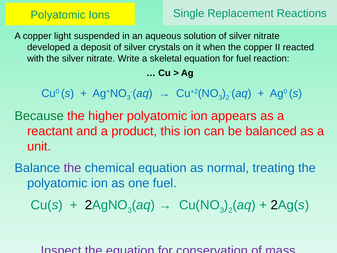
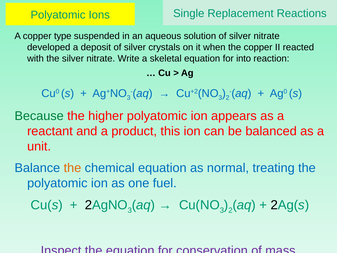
light: light -> type (63, 36)
for fuel: fuel -> into (244, 59)
the colour: purple -> orange (72, 168)
